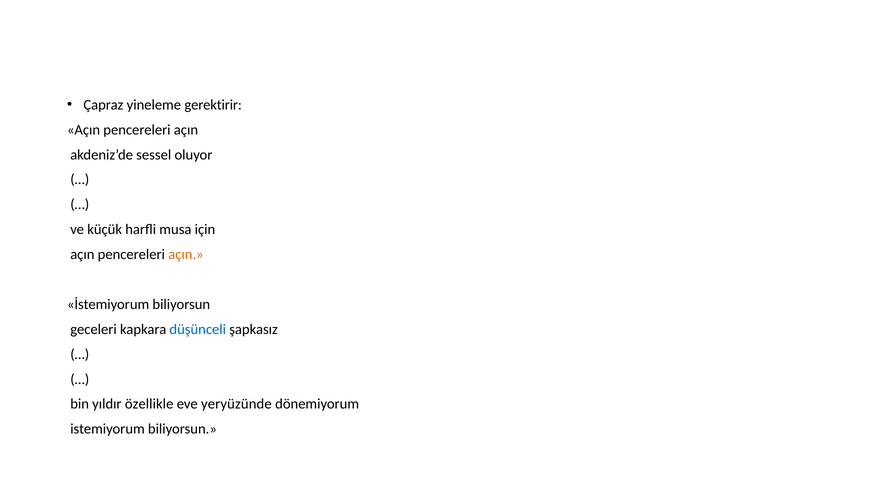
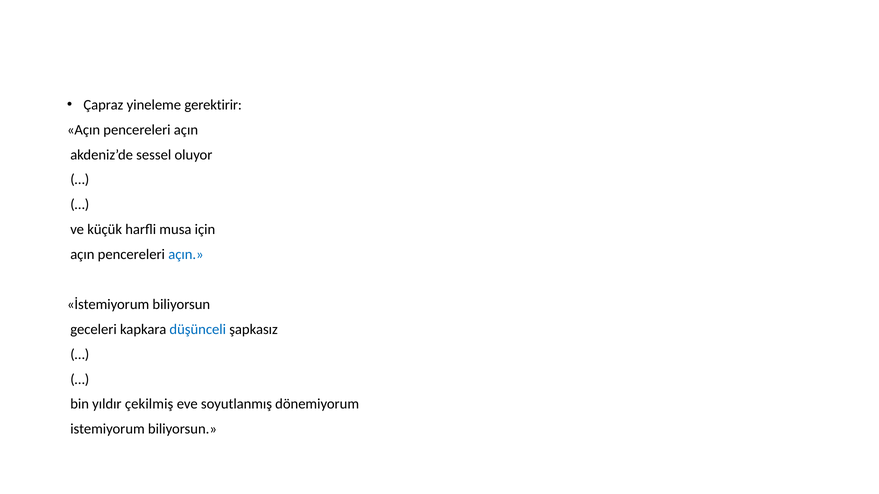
açın colour: orange -> blue (186, 255)
özellikle: özellikle -> çekilmiş (149, 404)
yeryüzünde: yeryüzünde -> soyutlanmış (236, 404)
